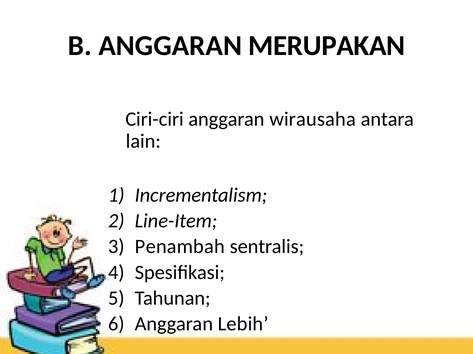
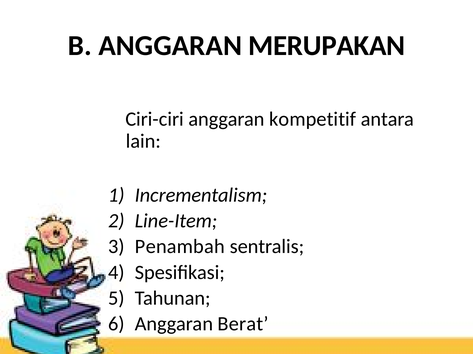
wirausaha: wirausaha -> kompetitif (313, 119)
Lebih: Lebih -> Berat (243, 324)
